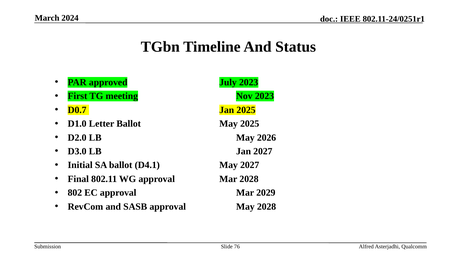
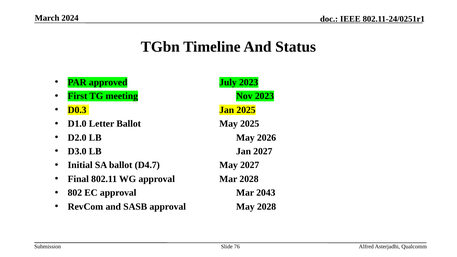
D0.7: D0.7 -> D0.3 (77, 110)
D4.1: D4.1 -> D4.7 (147, 165)
2029: 2029 -> 2043 (266, 193)
